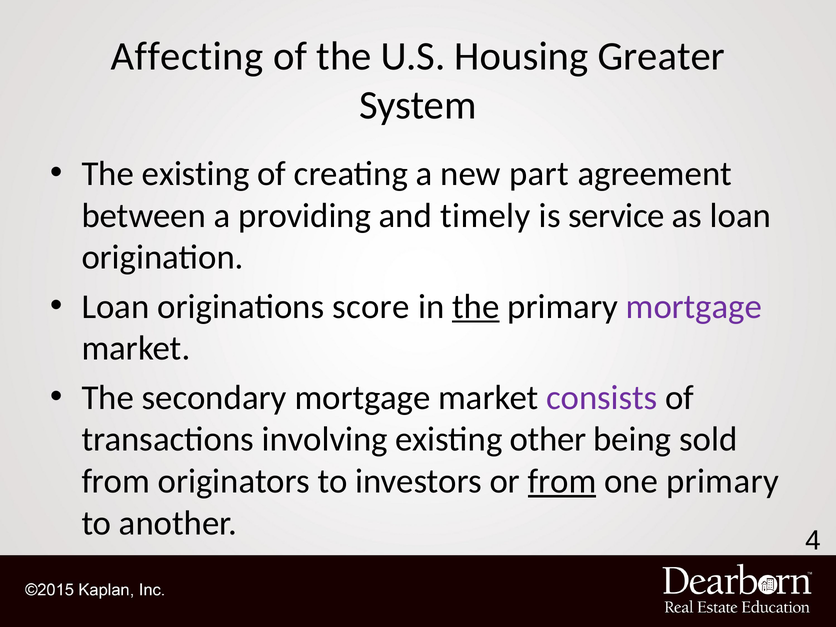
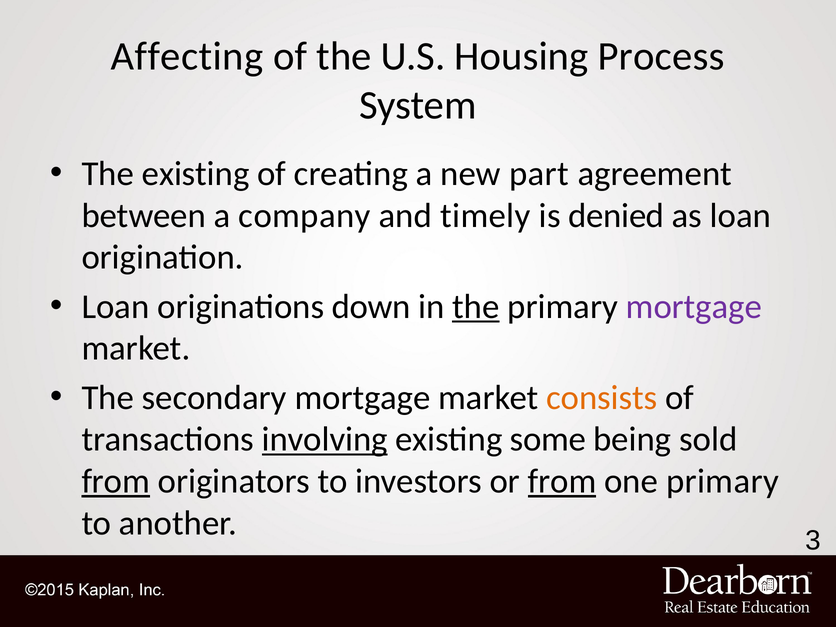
Greater: Greater -> Process (661, 56)
providing: providing -> company (304, 216)
service: service -> denied (616, 216)
score: score -> down (371, 307)
consists colour: purple -> orange (602, 398)
involving underline: none -> present (325, 439)
other: other -> some (548, 439)
from underline: none -> present (116, 481)
4: 4 -> 3 (813, 541)
